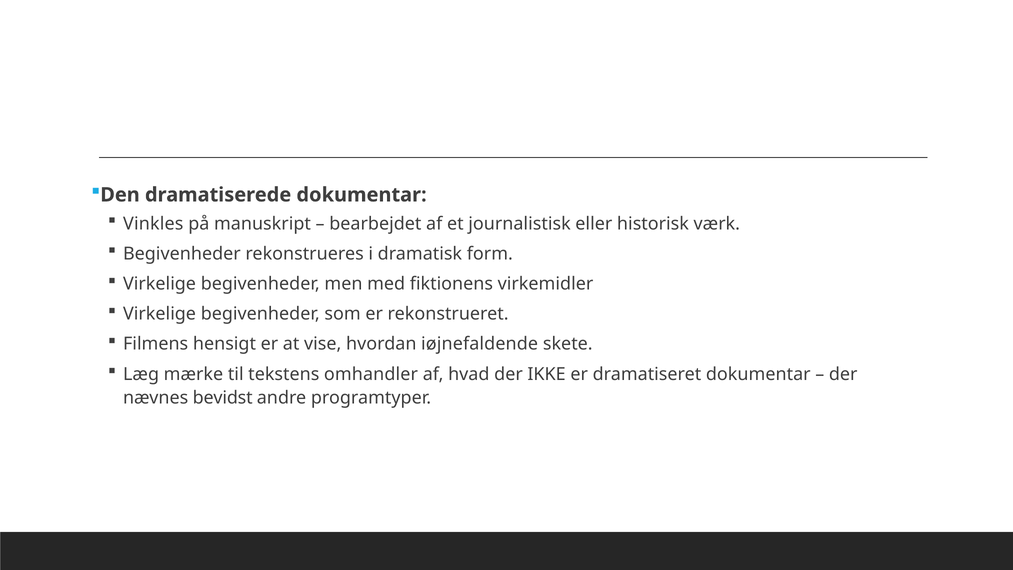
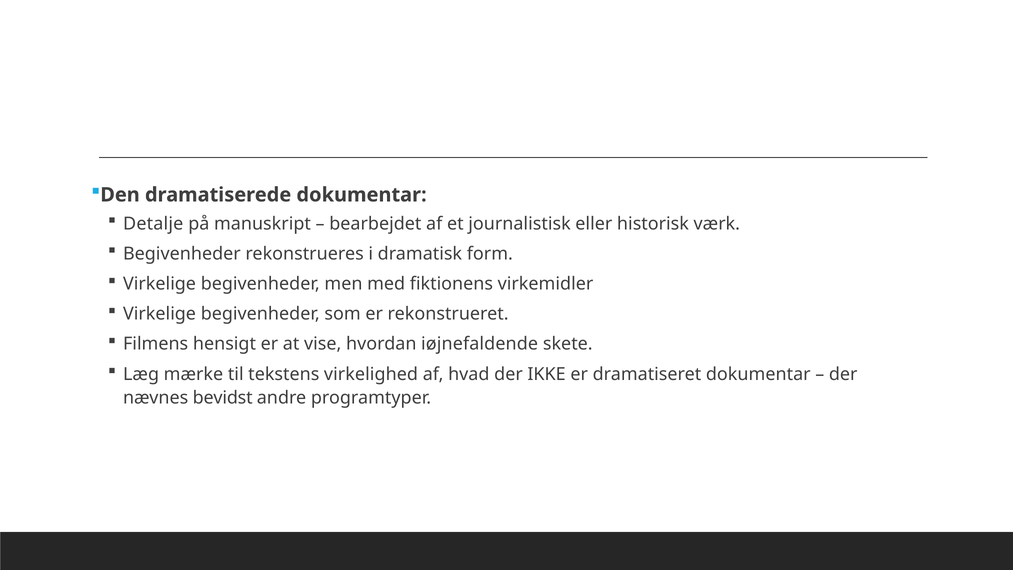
Vinkles: Vinkles -> Detalje (153, 224)
omhandler: omhandler -> virkelighed (371, 374)
